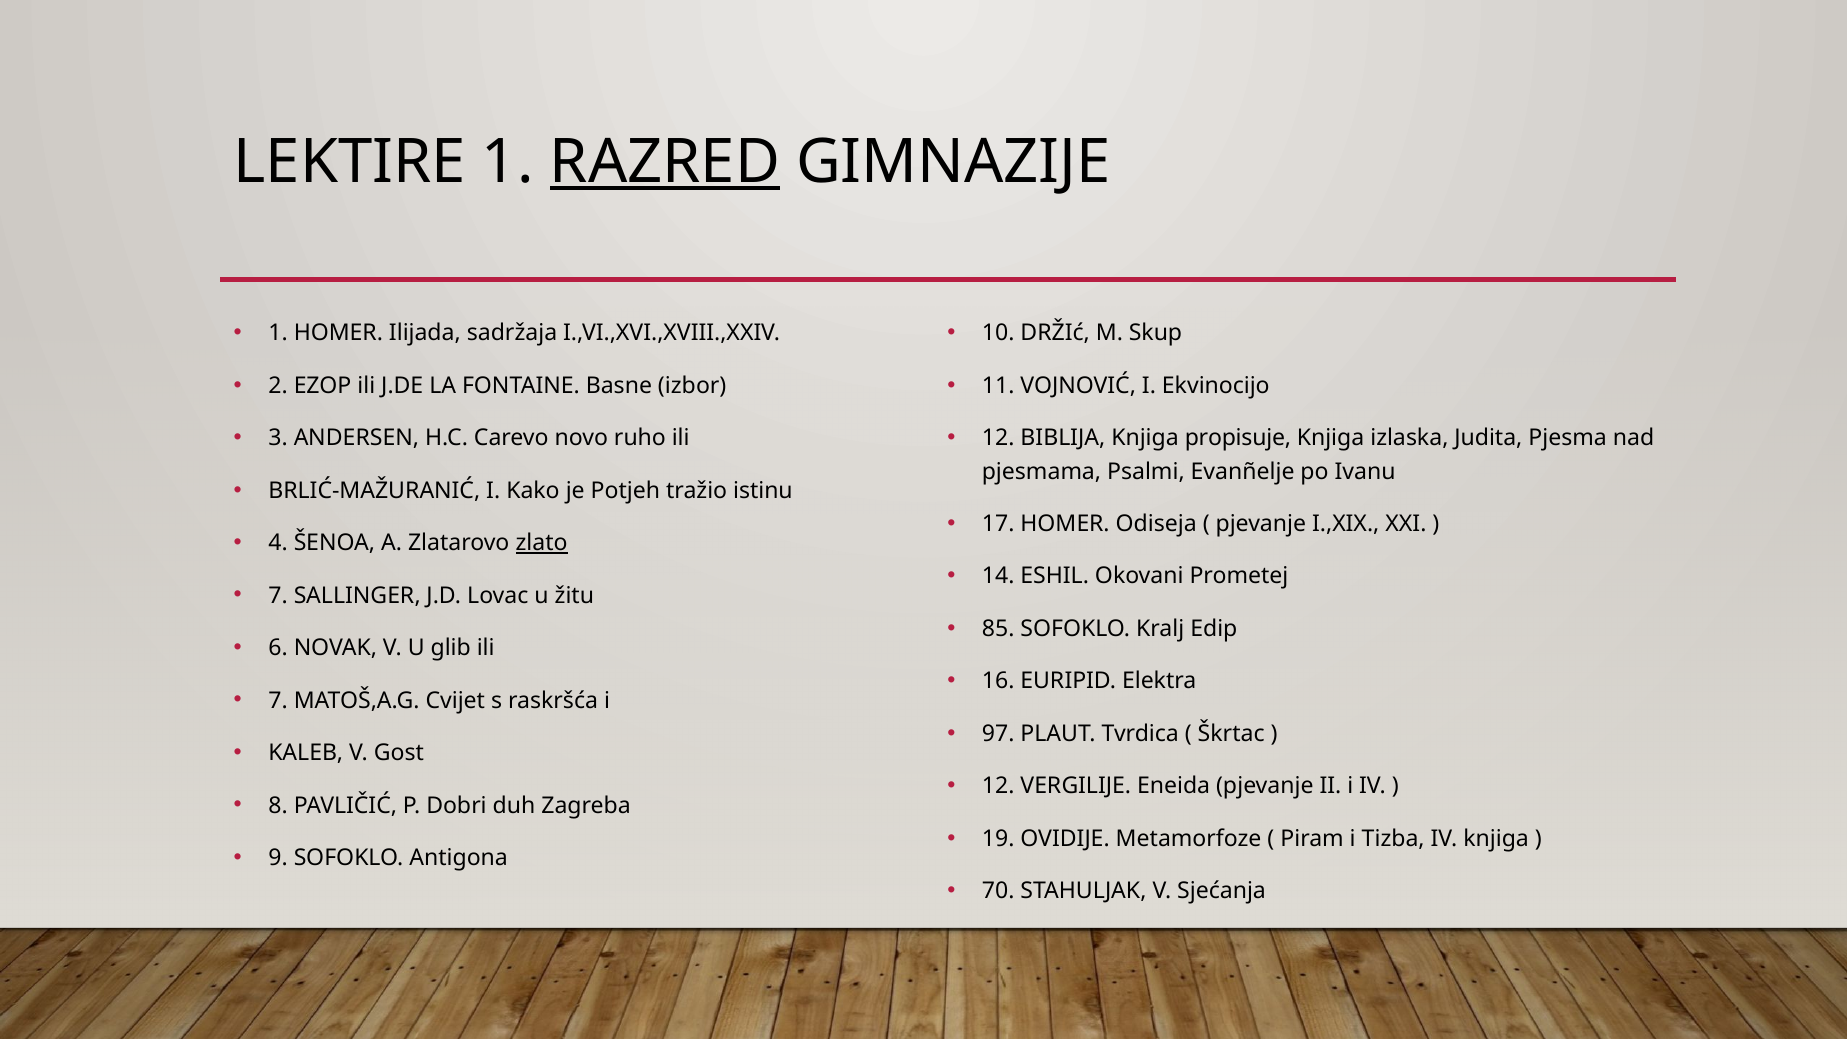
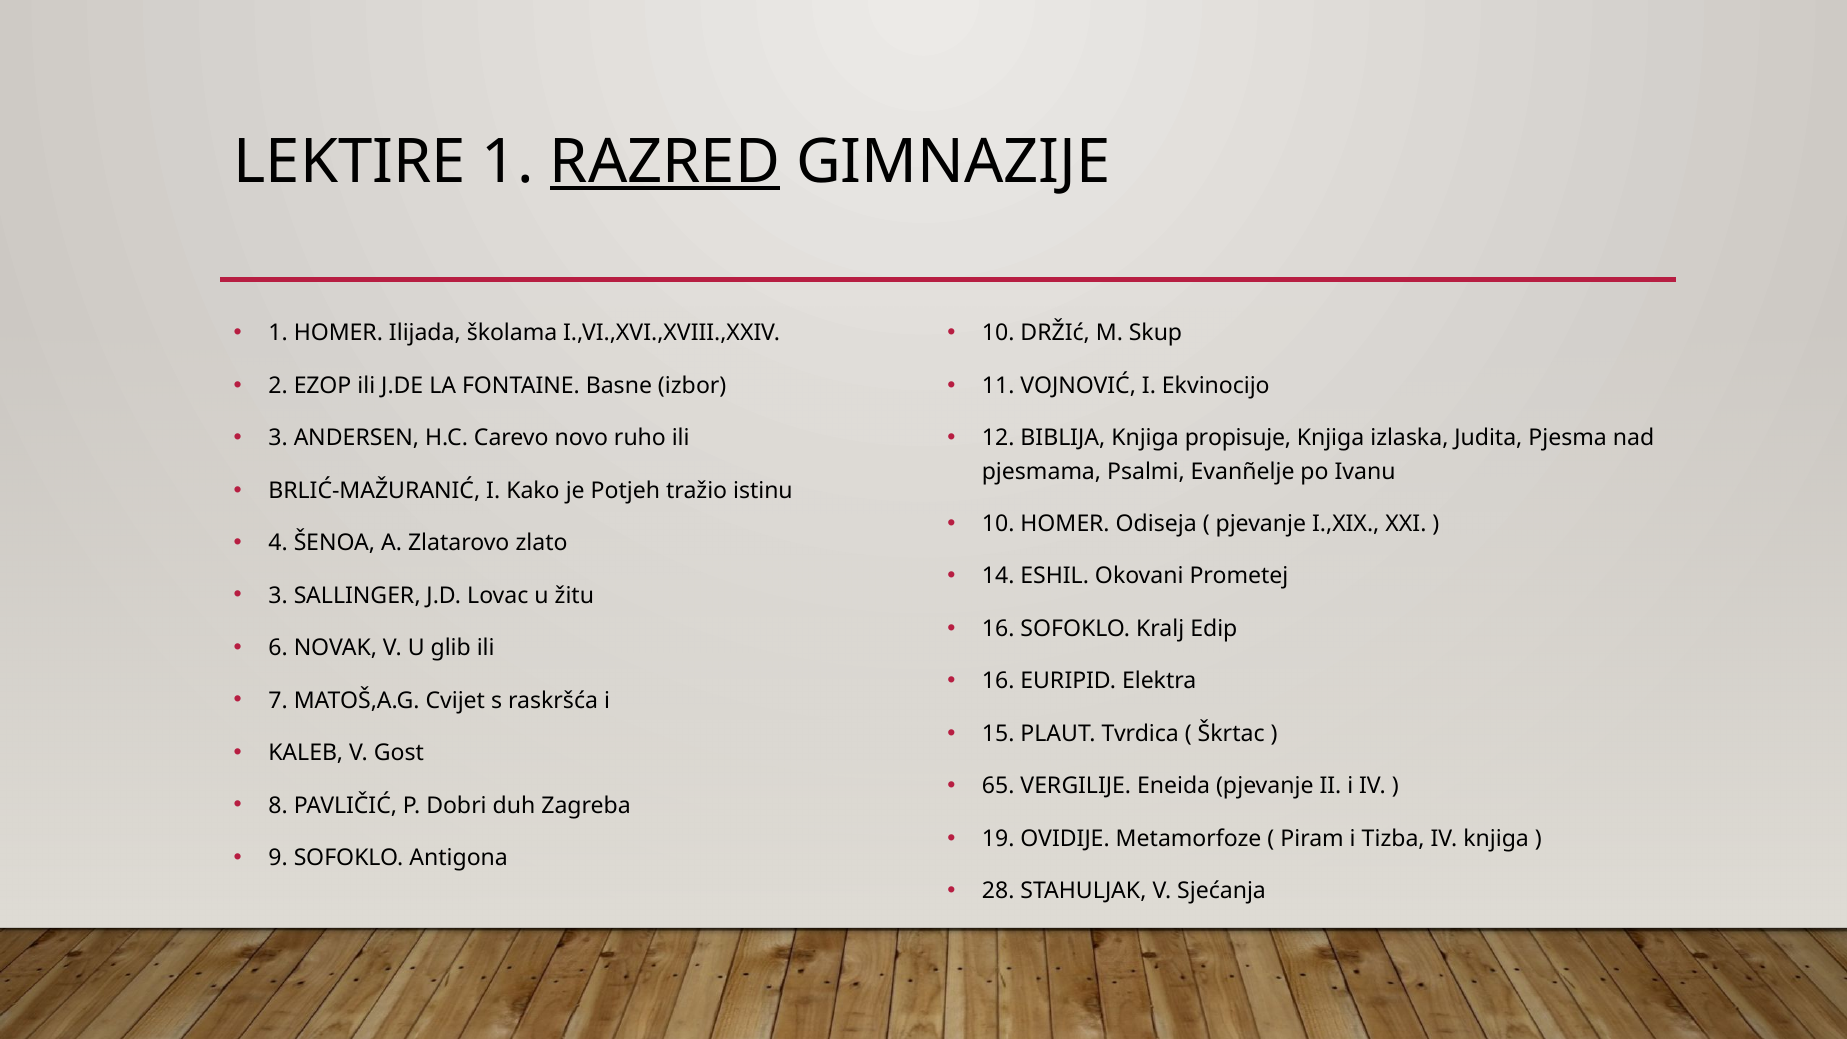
sadržaja: sadržaja -> školama (512, 333)
17: 17 -> 10 (998, 524)
zlato underline: present -> none (542, 543)
7: 7 -> 3 (278, 596)
85: 85 -> 16 (998, 629)
97: 97 -> 15 (998, 734)
12: 12 -> 65 (998, 786)
70: 70 -> 28 (998, 891)
